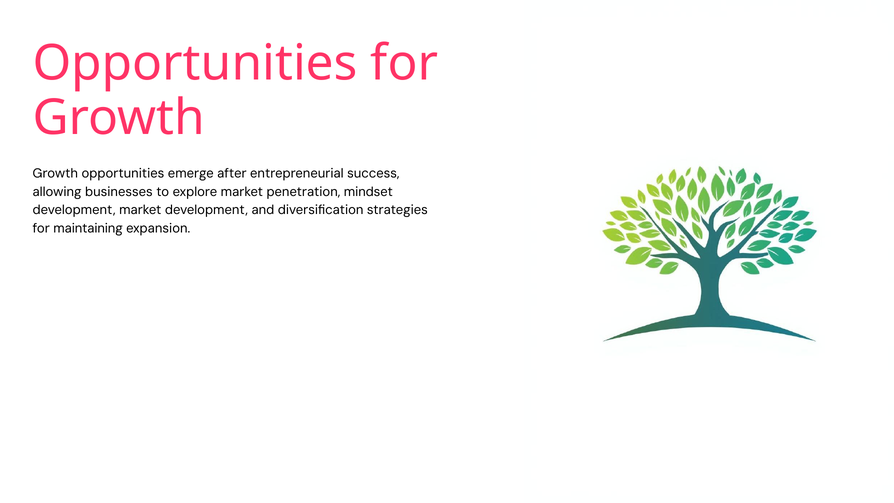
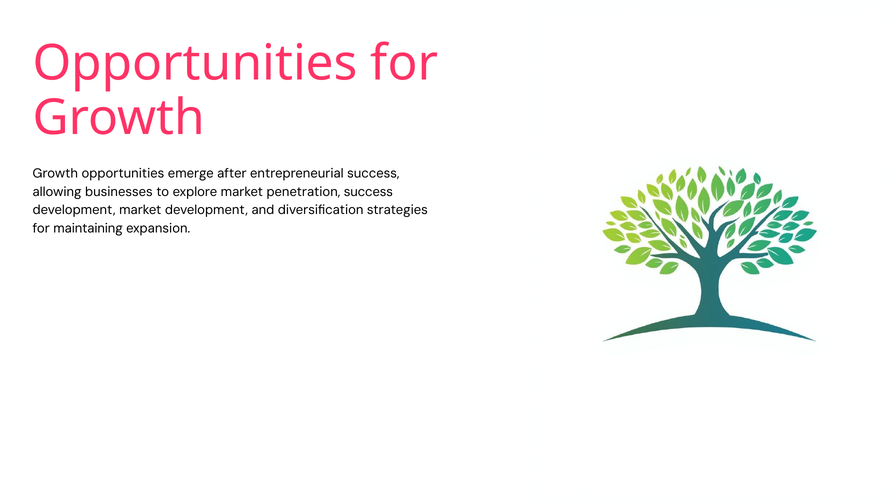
penetration mindset: mindset -> success (368, 192)
